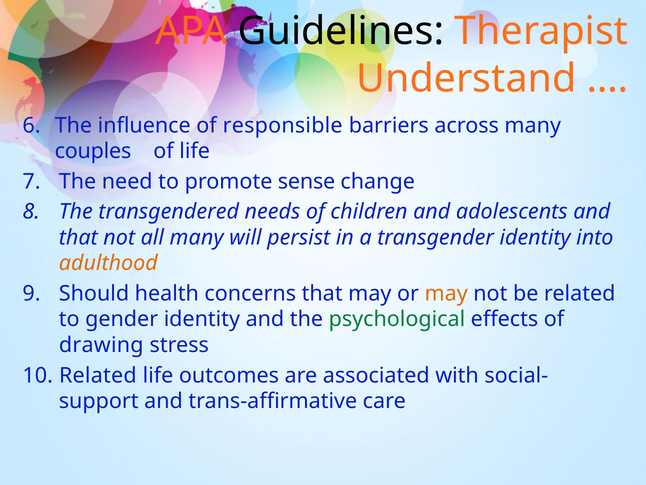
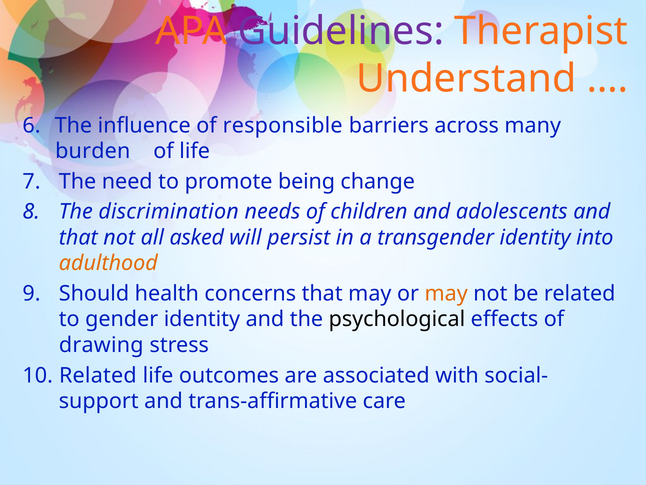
Guidelines colour: black -> purple (341, 31)
couples: couples -> burden (93, 151)
sense: sense -> being (307, 181)
transgendered: transgendered -> discrimination (169, 211)
all many: many -> asked (197, 237)
psychological colour: green -> black (397, 319)
